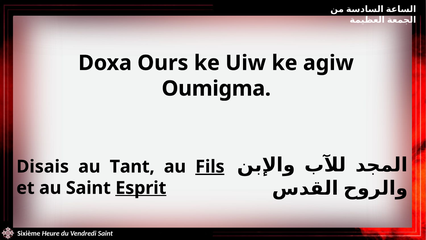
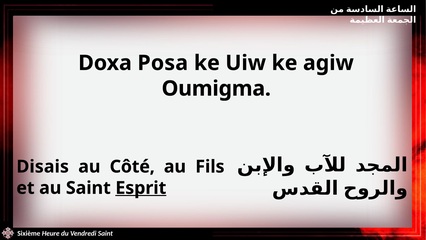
Ours: Ours -> Posa (163, 63)
Tant: Tant -> Côté (132, 166)
Fils underline: present -> none (210, 166)
